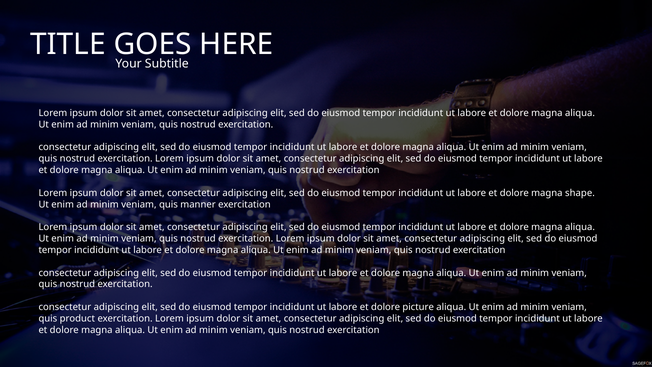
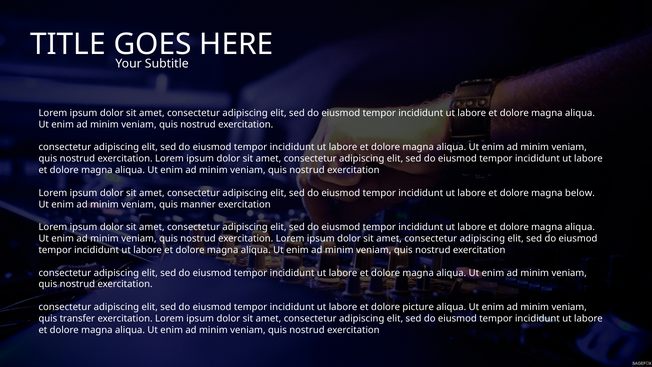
shape: shape -> below (580, 193)
product: product -> transfer (77, 318)
